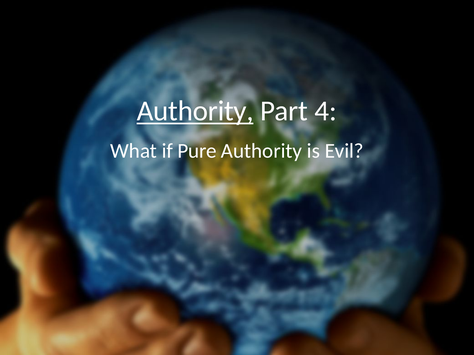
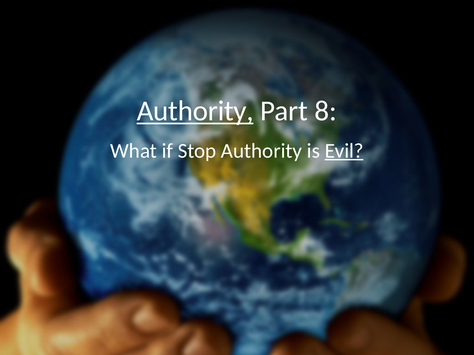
4: 4 -> 8 (326, 111)
Pure: Pure -> Stop (197, 151)
Evil underline: none -> present (344, 151)
